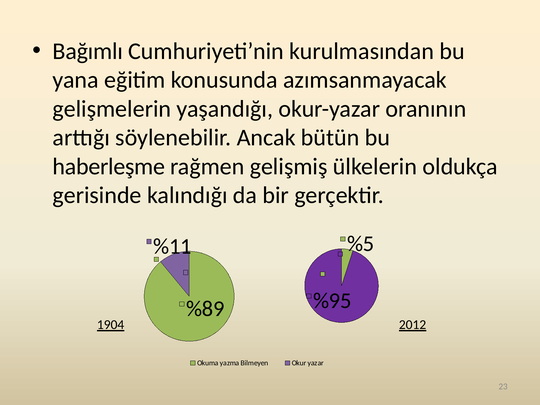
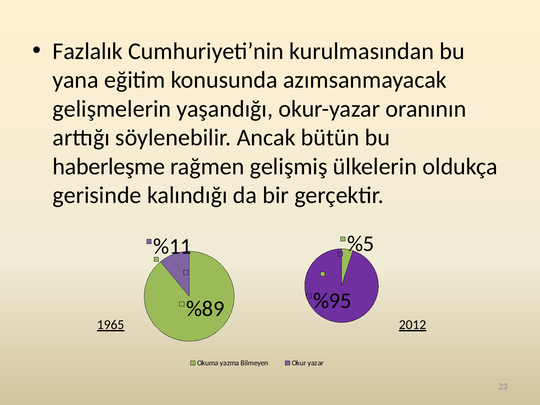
Bağımlı: Bağımlı -> Fazlalık (88, 51)
1904: 1904 -> 1965 (111, 325)
